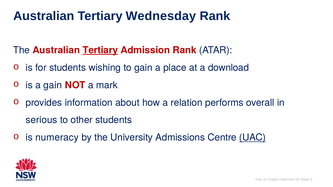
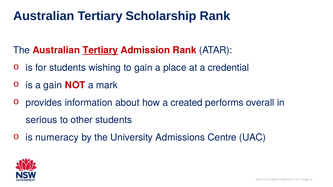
Wednesday: Wednesday -> Scholarship (161, 16)
download: download -> credential (228, 68)
relation: relation -> created (187, 103)
UAC underline: present -> none (253, 138)
